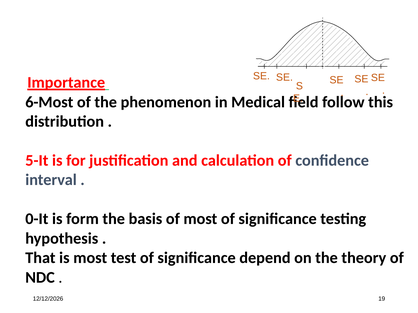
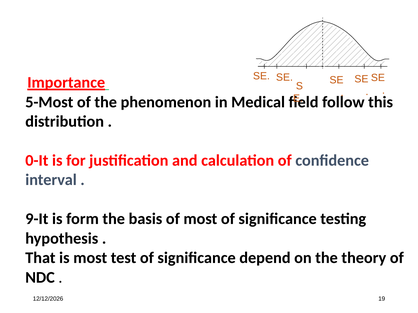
6-Most: 6-Most -> 5-Most (49, 102)
5-It: 5-It -> 0-It (37, 161)
0-It: 0-It -> 9-It (37, 219)
